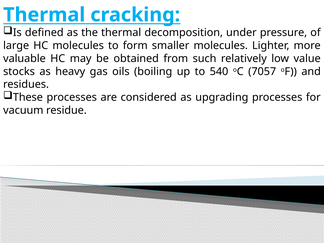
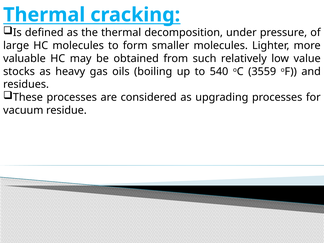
7057: 7057 -> 3559 (262, 71)
